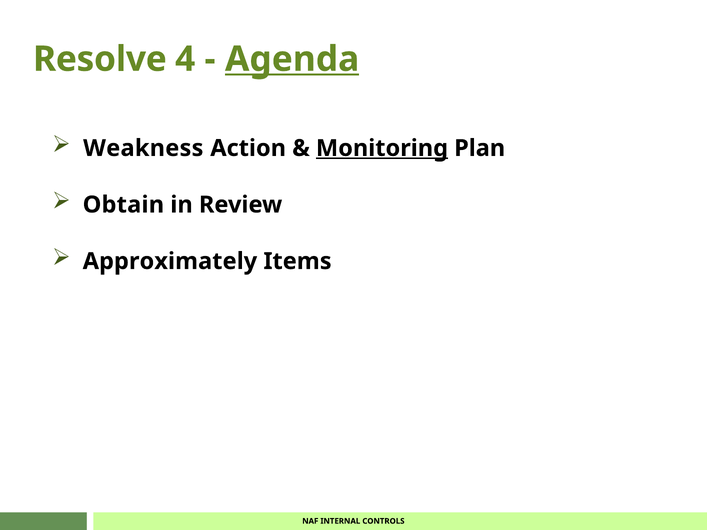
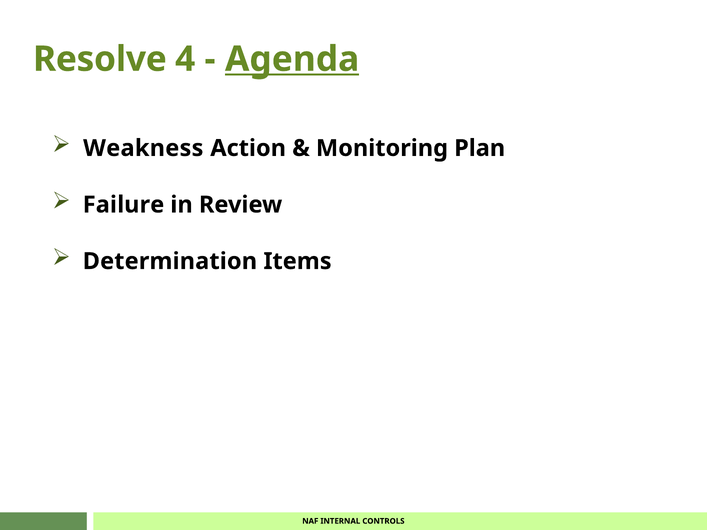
Monitoring underline: present -> none (382, 148)
Obtain: Obtain -> Failure (123, 205)
Approximately: Approximately -> Determination (170, 261)
